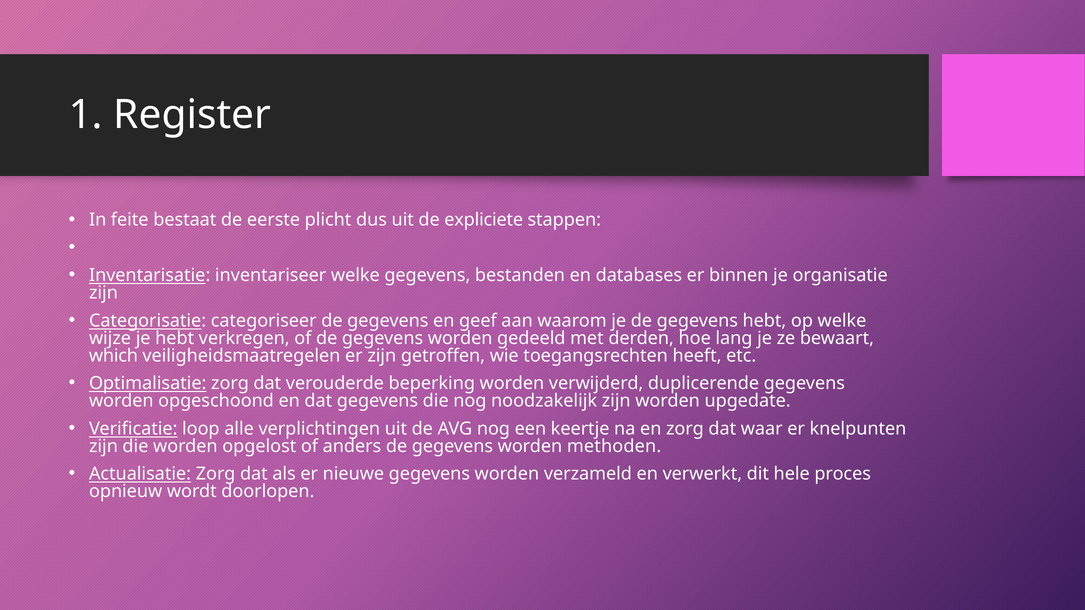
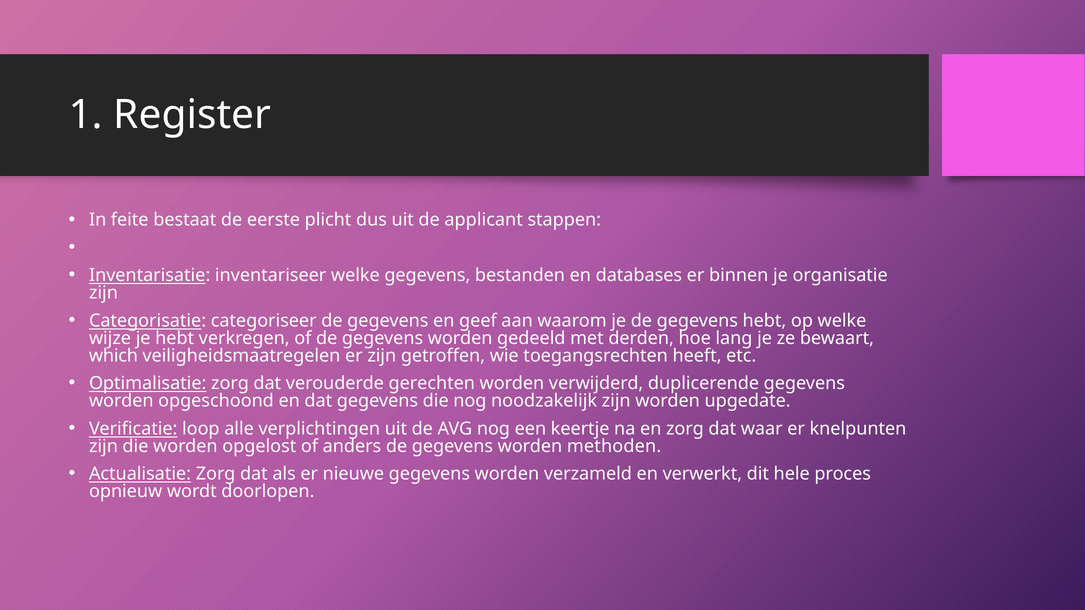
expliciete: expliciete -> applicant (484, 220)
beperking: beperking -> gerechten (432, 384)
